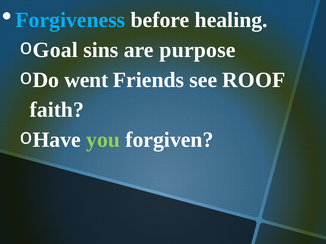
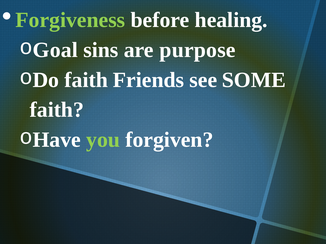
Forgiveness colour: light blue -> light green (70, 20)
Do went: went -> faith (86, 80)
ROOF: ROOF -> SOME (254, 80)
